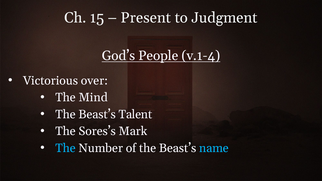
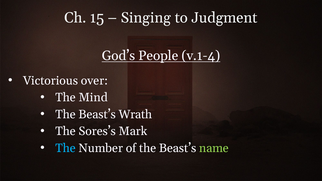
Present: Present -> Singing (146, 18)
Talent: Talent -> Wrath (135, 114)
name colour: light blue -> light green (214, 148)
